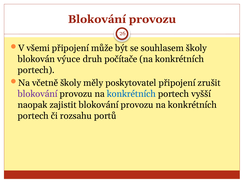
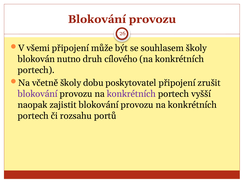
výuce: výuce -> nutno (69, 59)
počítače: počítače -> cílového (121, 59)
měly: měly -> dobu (93, 83)
konkrétních colour: blue -> purple (131, 94)
